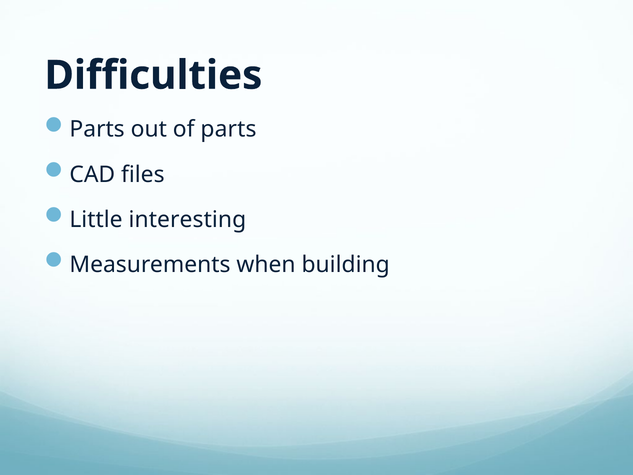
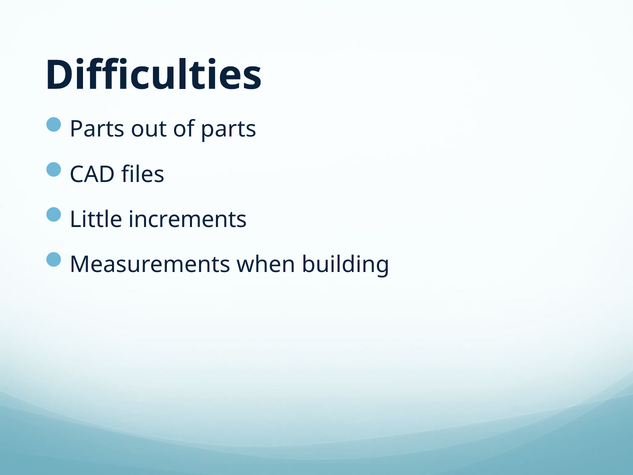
interesting: interesting -> increments (188, 219)
